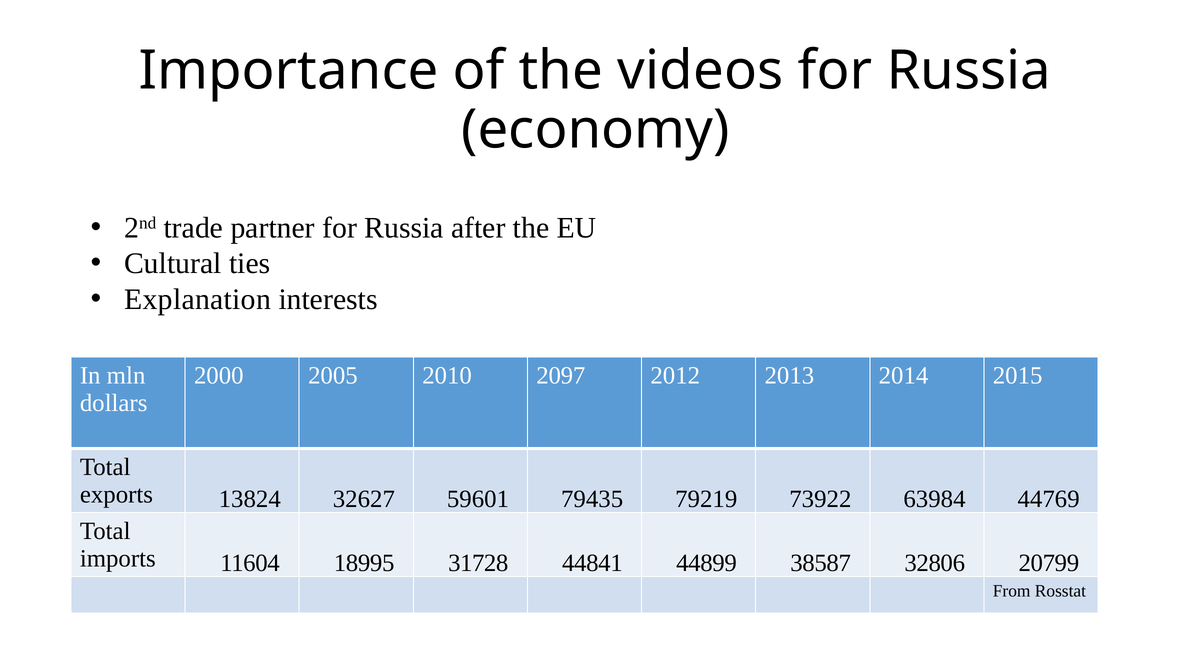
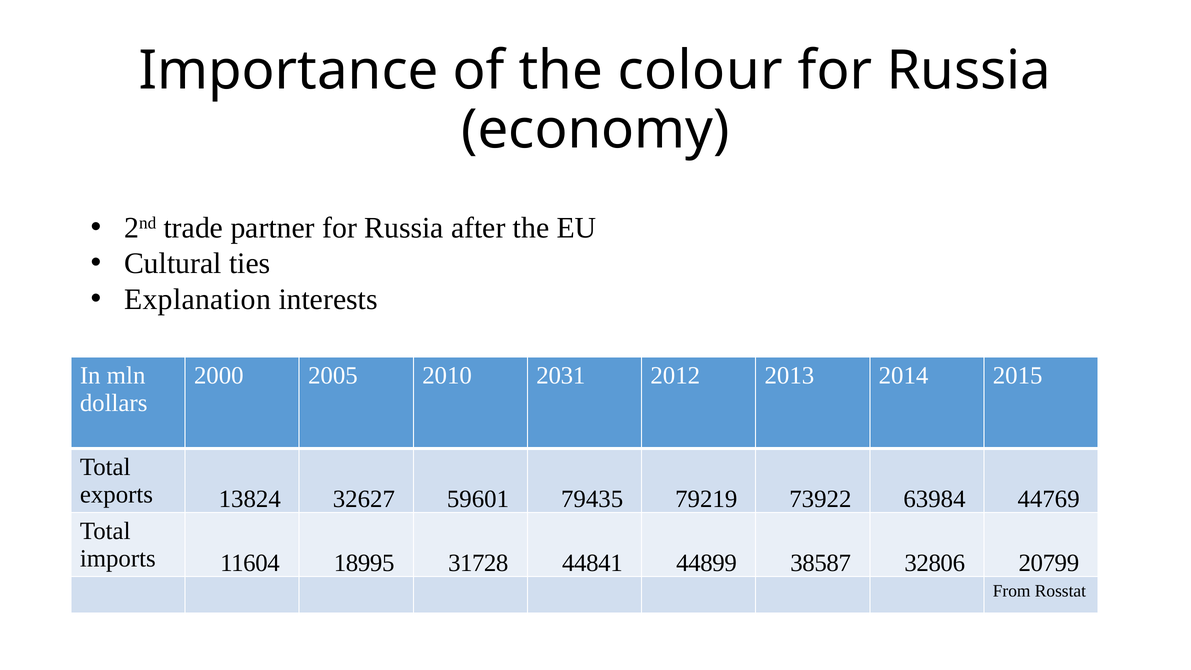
videos: videos -> colour (700, 71)
2097: 2097 -> 2031 (561, 375)
